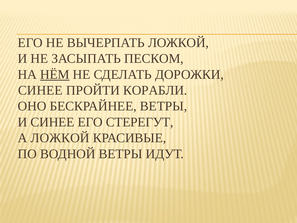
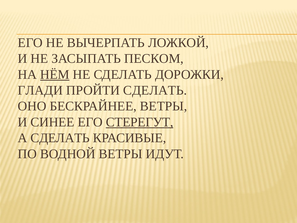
СИНЕЕ: СИНЕЕ -> ГЛАДИ (40, 90)
ПРОЙТИ КОРАБЛИ: КОРАБЛИ -> СДЕЛАТЬ (155, 90)
СТЕРЕГУТ underline: none -> present (140, 122)
А ЛОЖКОЙ: ЛОЖКОЙ -> СДЕЛАТЬ (60, 138)
